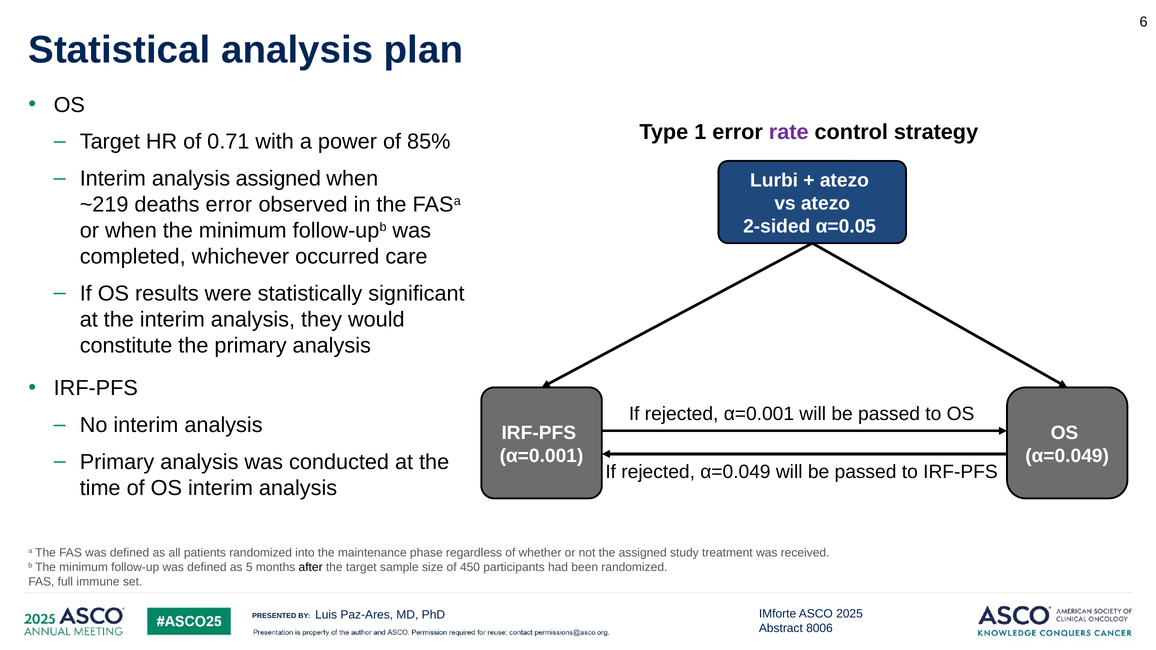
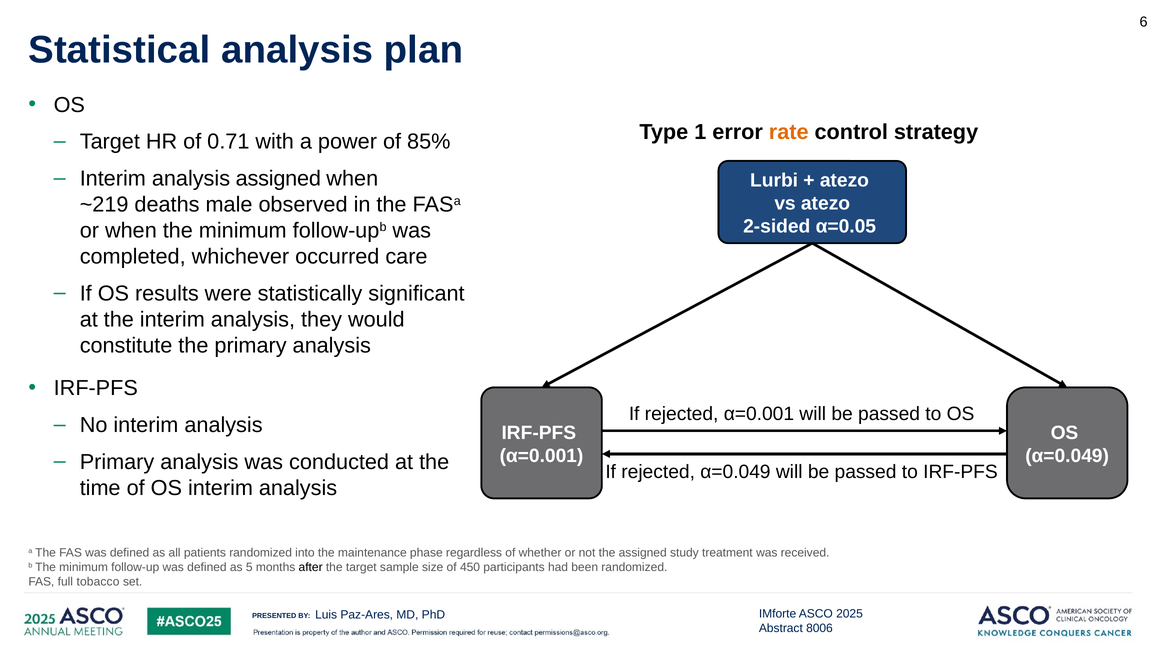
rate colour: purple -> orange (789, 132)
deaths error: error -> male (229, 205)
immune: immune -> tobacco (98, 582)
